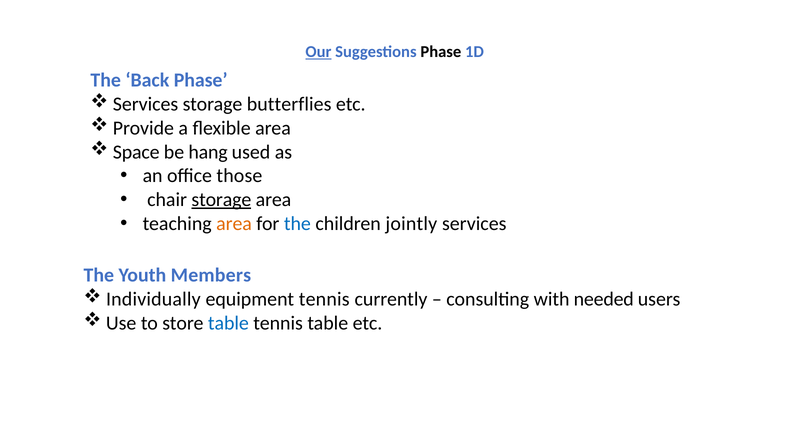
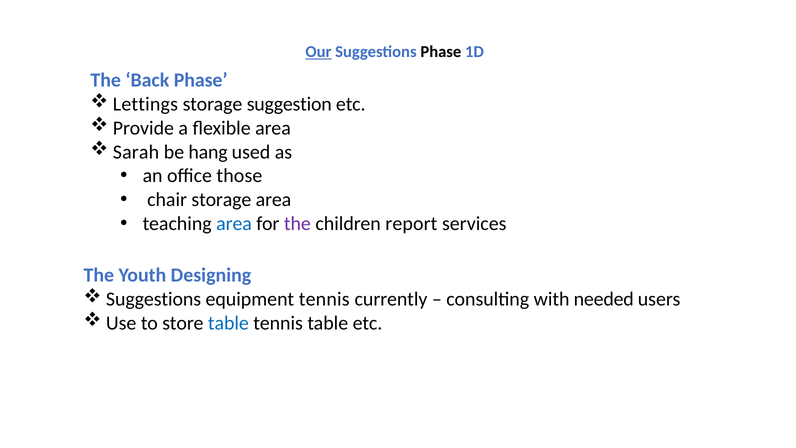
Services: Services -> Lettings (145, 104)
butterflies: butterflies -> suggestion (289, 104)
Space: Space -> Sarah (136, 152)
storage underline: present -> none (221, 200)
area colour: orange -> blue (234, 224)
the colour: blue -> purple (297, 224)
jointly: jointly -> report (411, 224)
Members: Members -> Designing (211, 275)
Individually: Individually -> Suggestions (154, 299)
